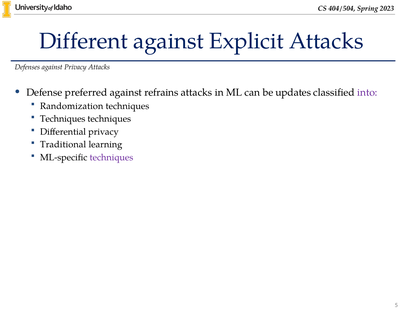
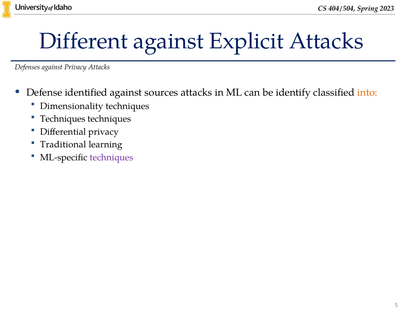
preferred: preferred -> identified (86, 92)
refrains: refrains -> sources (161, 92)
updates: updates -> identify (293, 92)
into colour: purple -> orange (367, 92)
Randomization: Randomization -> Dimensionality (72, 106)
